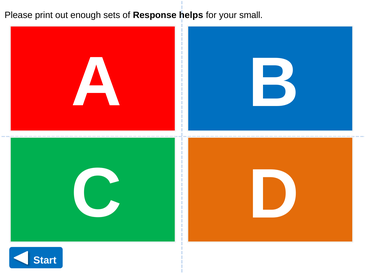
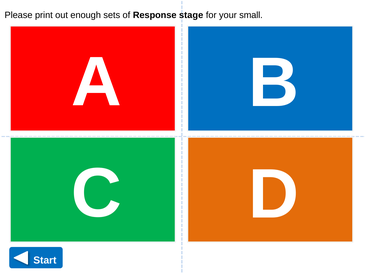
helps: helps -> stage (191, 15)
